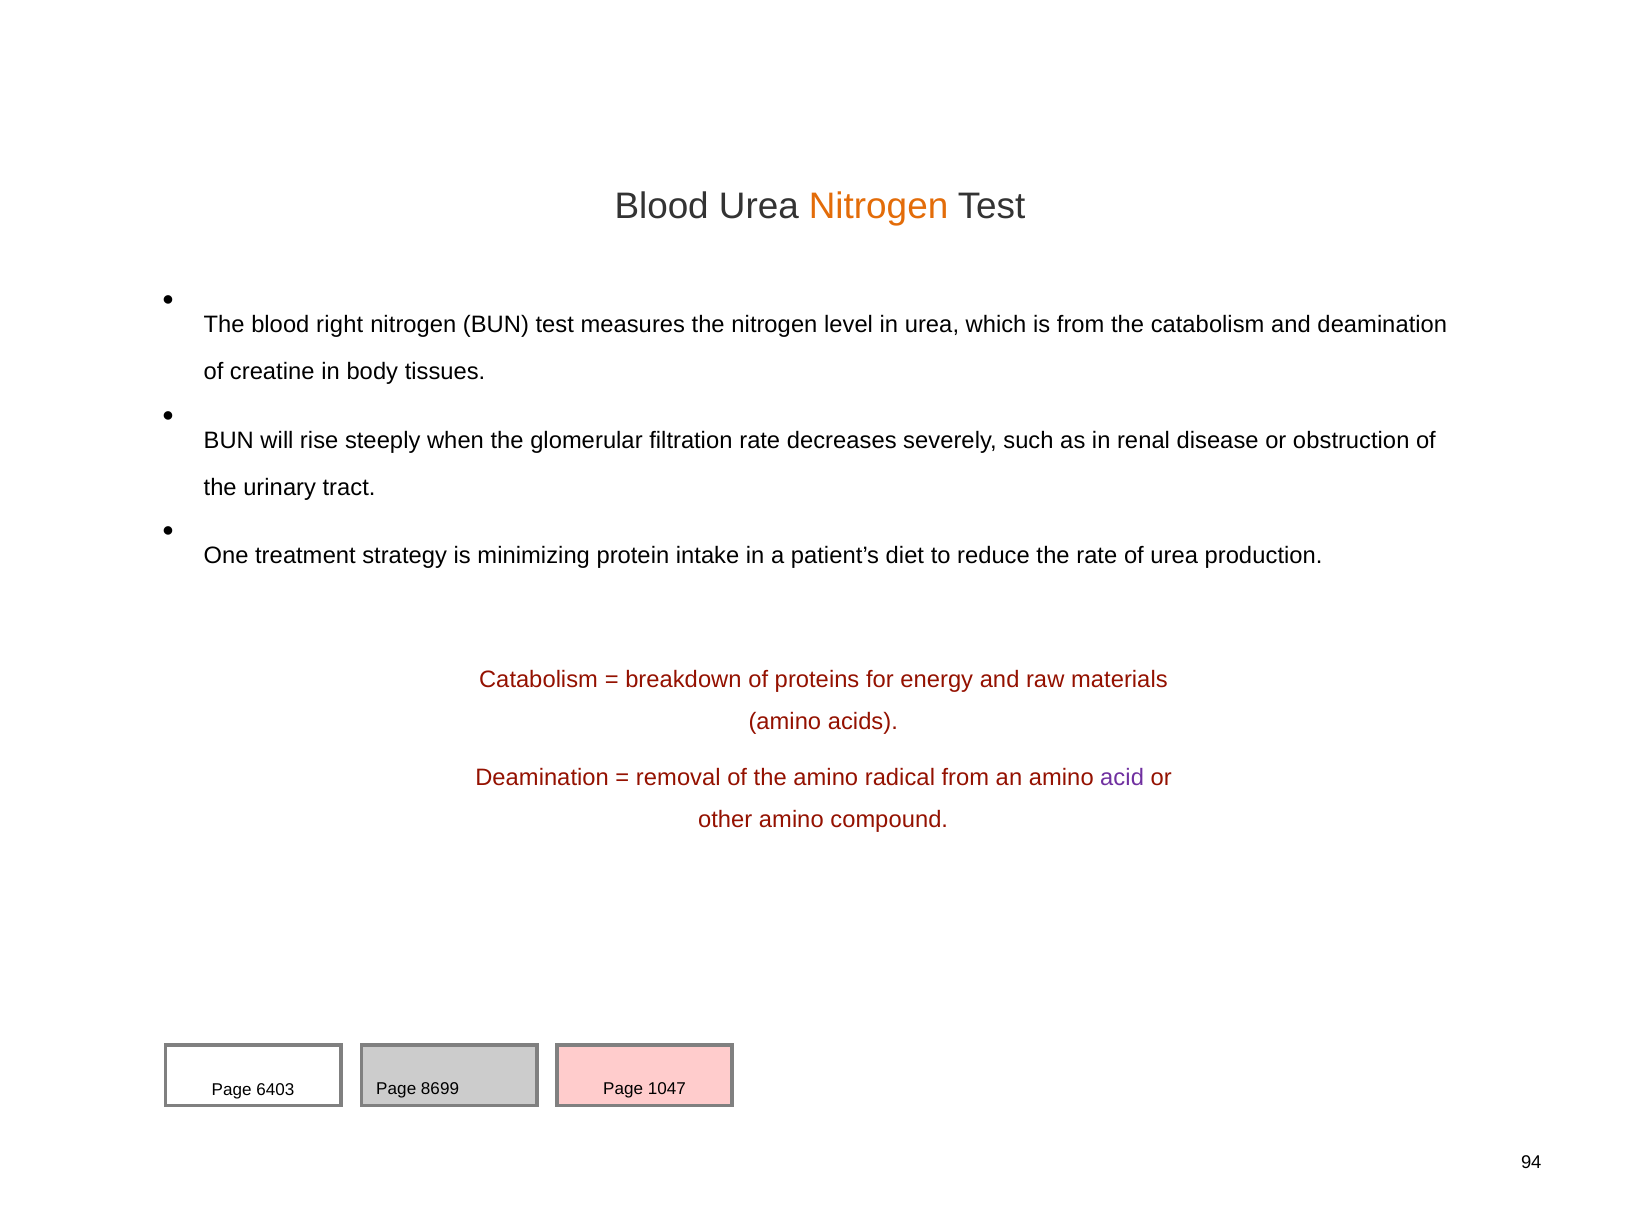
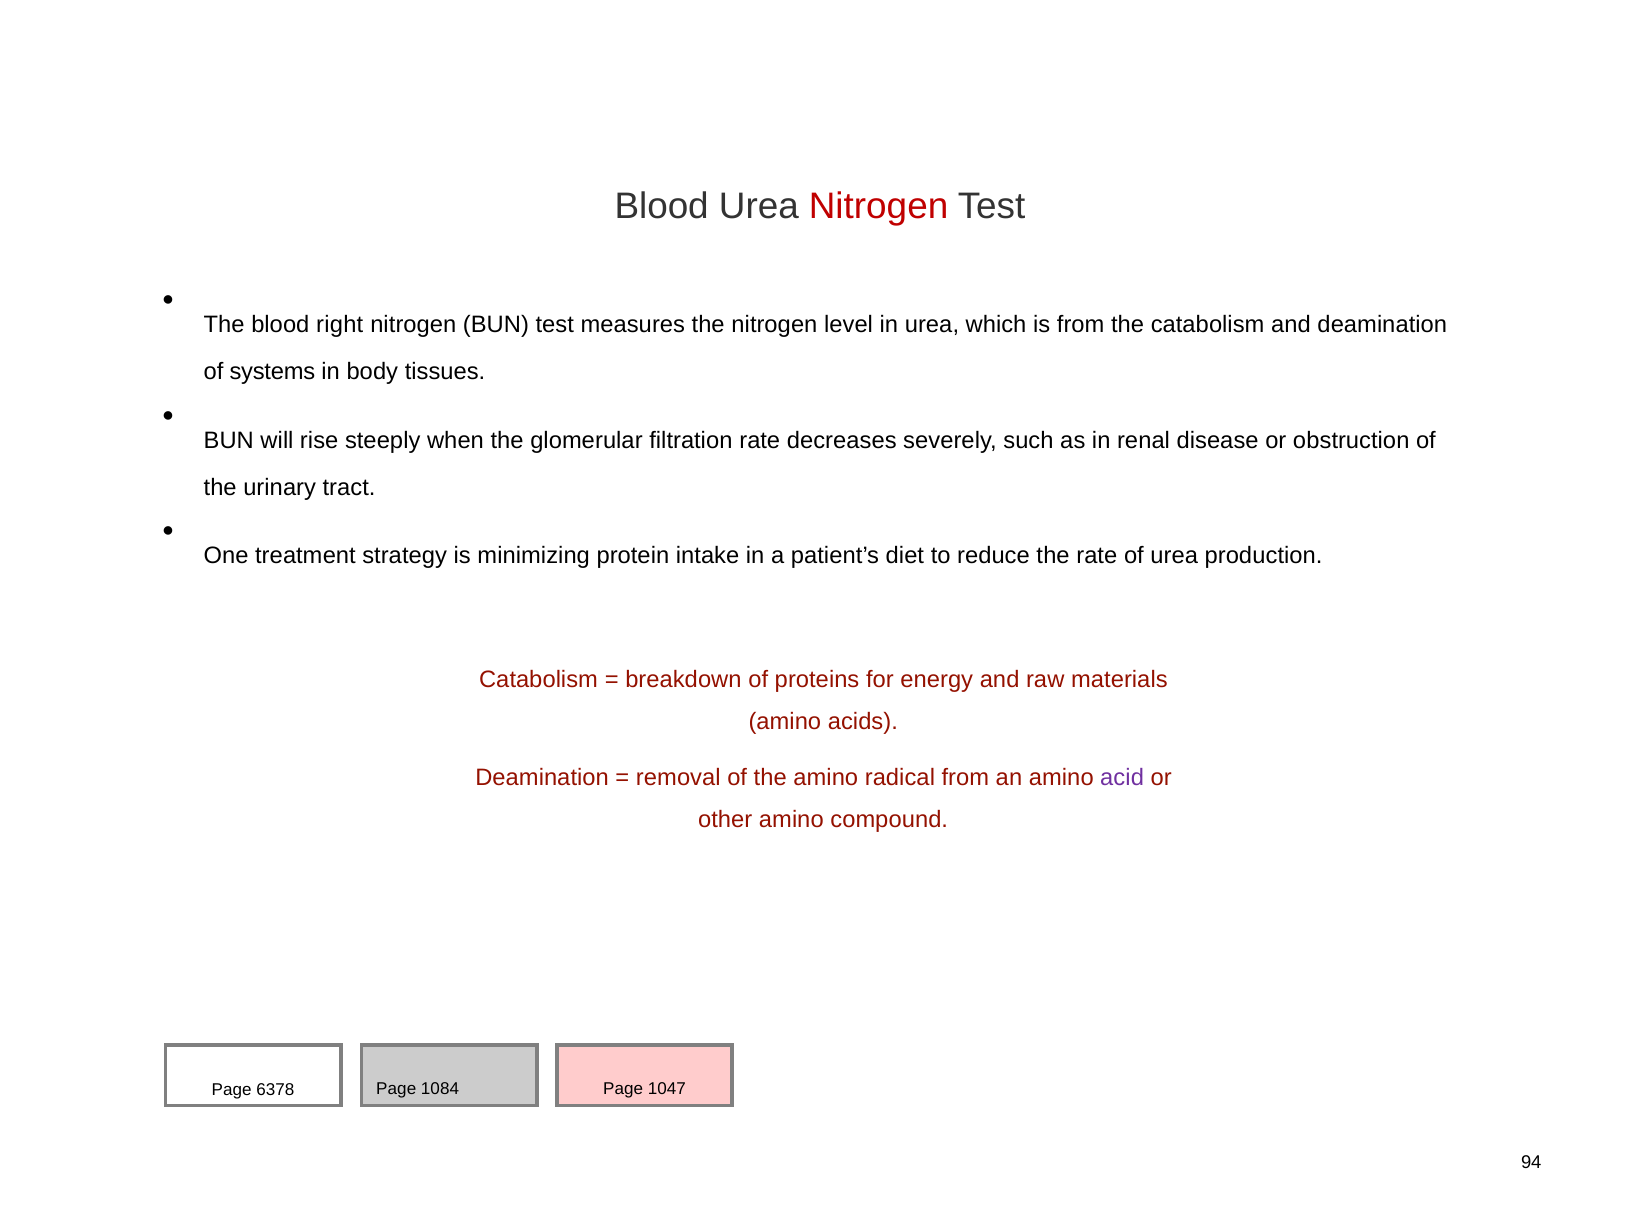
Nitrogen colour: orange -> red (879, 207)
creatine: creatine -> systems (272, 372)
6403: 6403 -> 6378 (275, 1090)
8699: 8699 -> 1084 (440, 1089)
